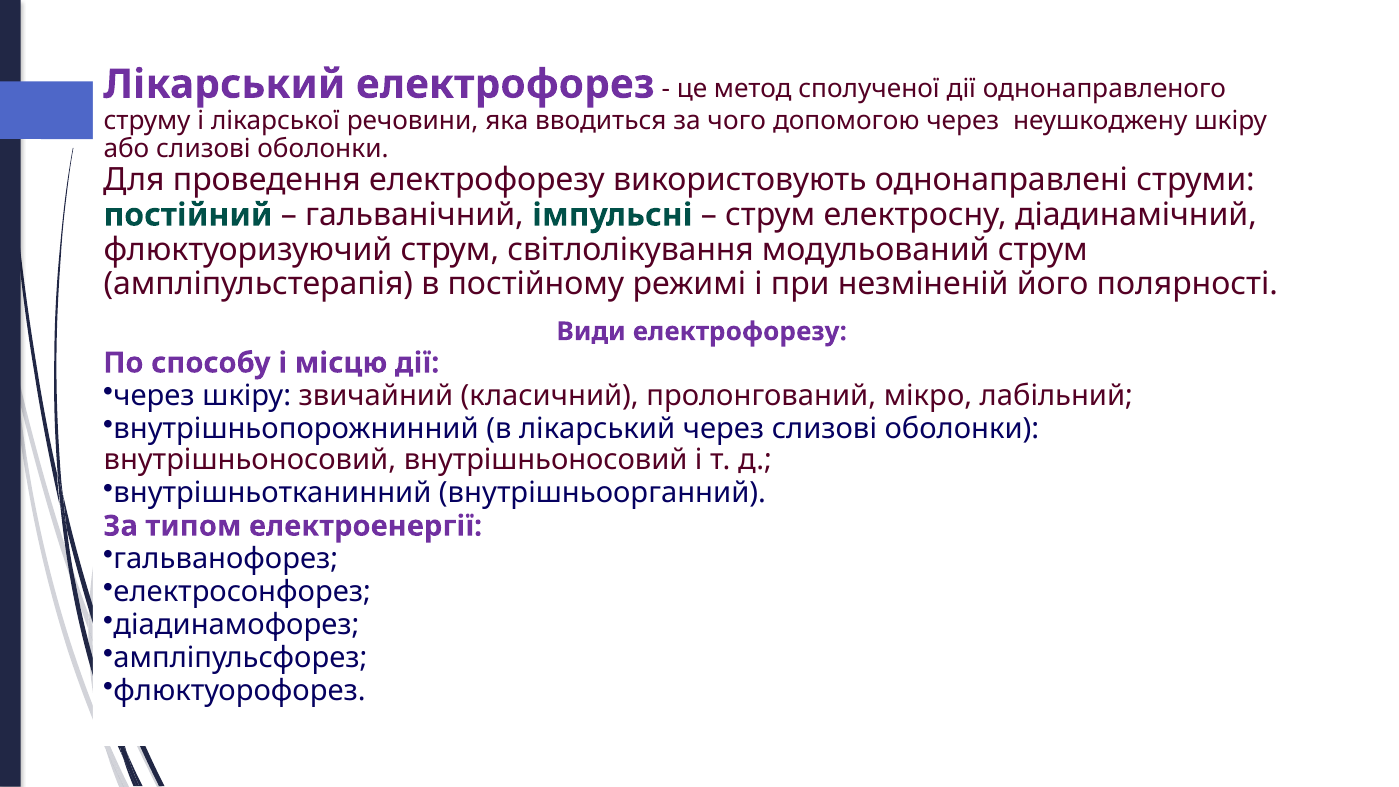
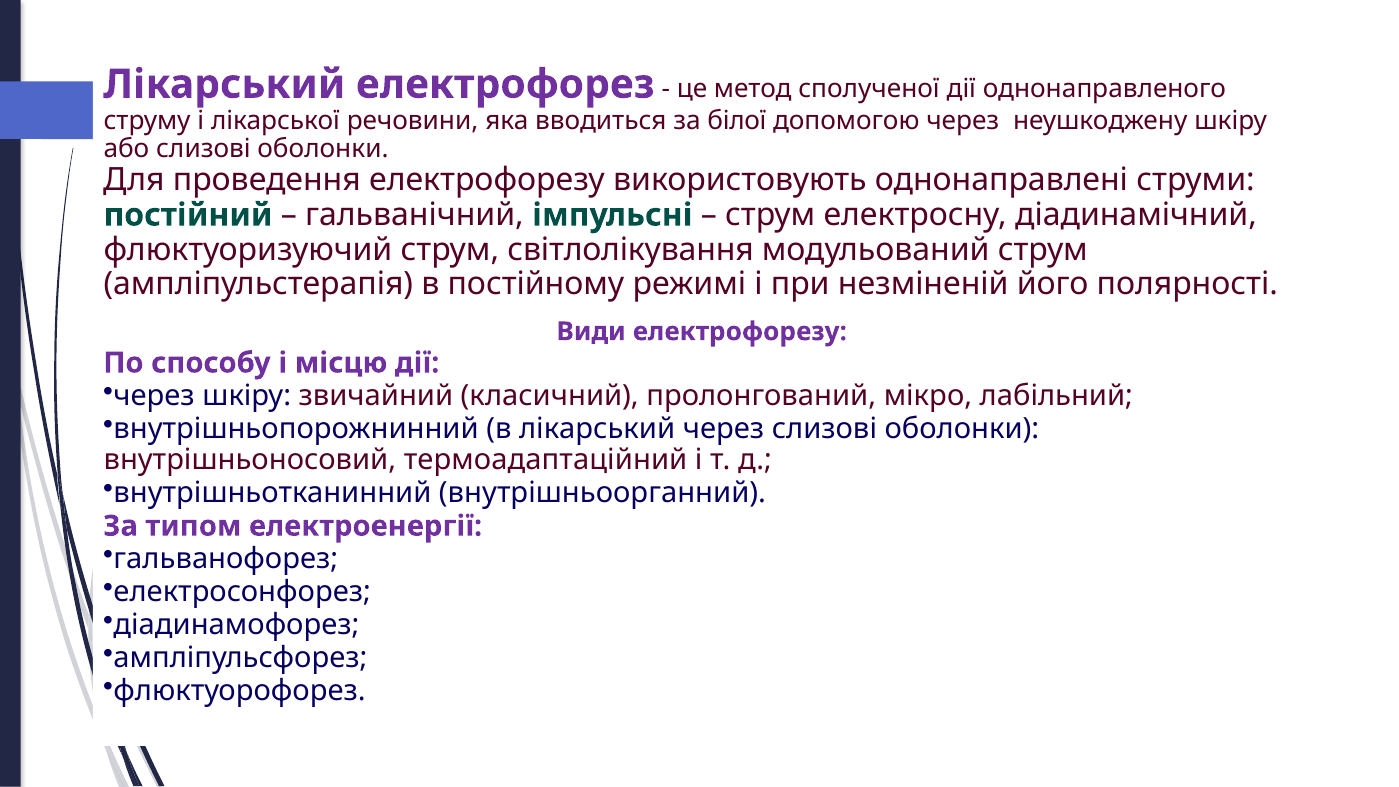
чого: чого -> білої (737, 121)
внутрішньоносовий внутрішньоносовий: внутрішньоносовий -> термоадаптаційний (546, 460)
